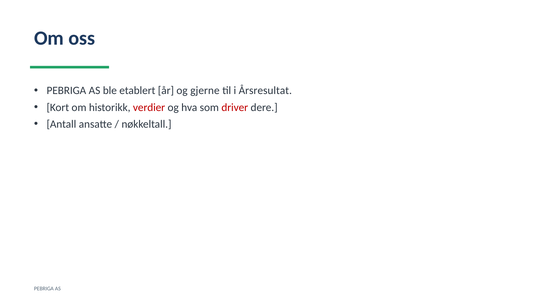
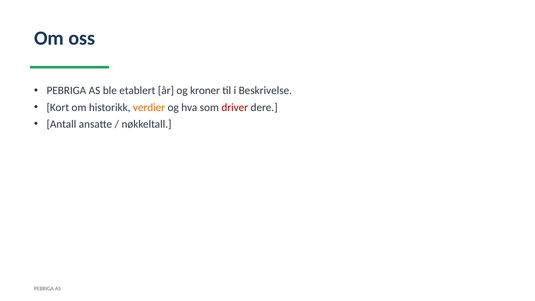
gjerne: gjerne -> kroner (205, 91)
Årsresultat: Årsresultat -> Beskrivelse (265, 91)
verdier colour: red -> orange (149, 107)
